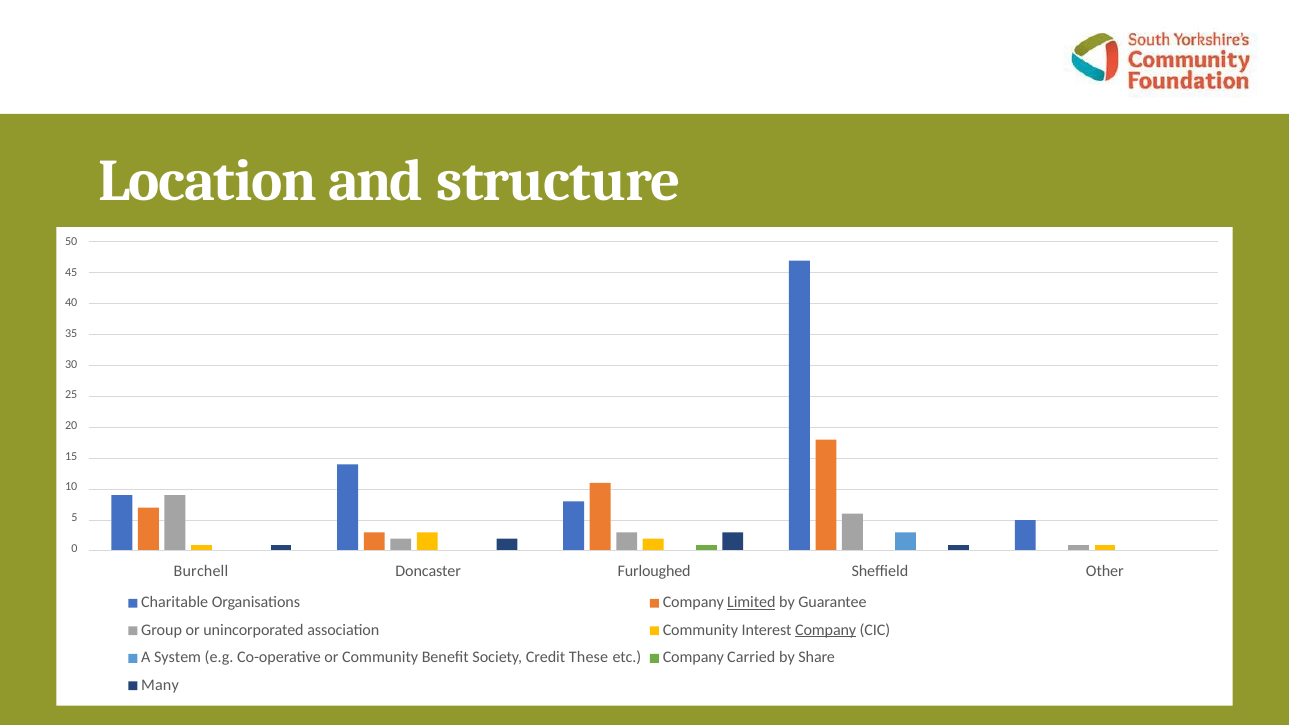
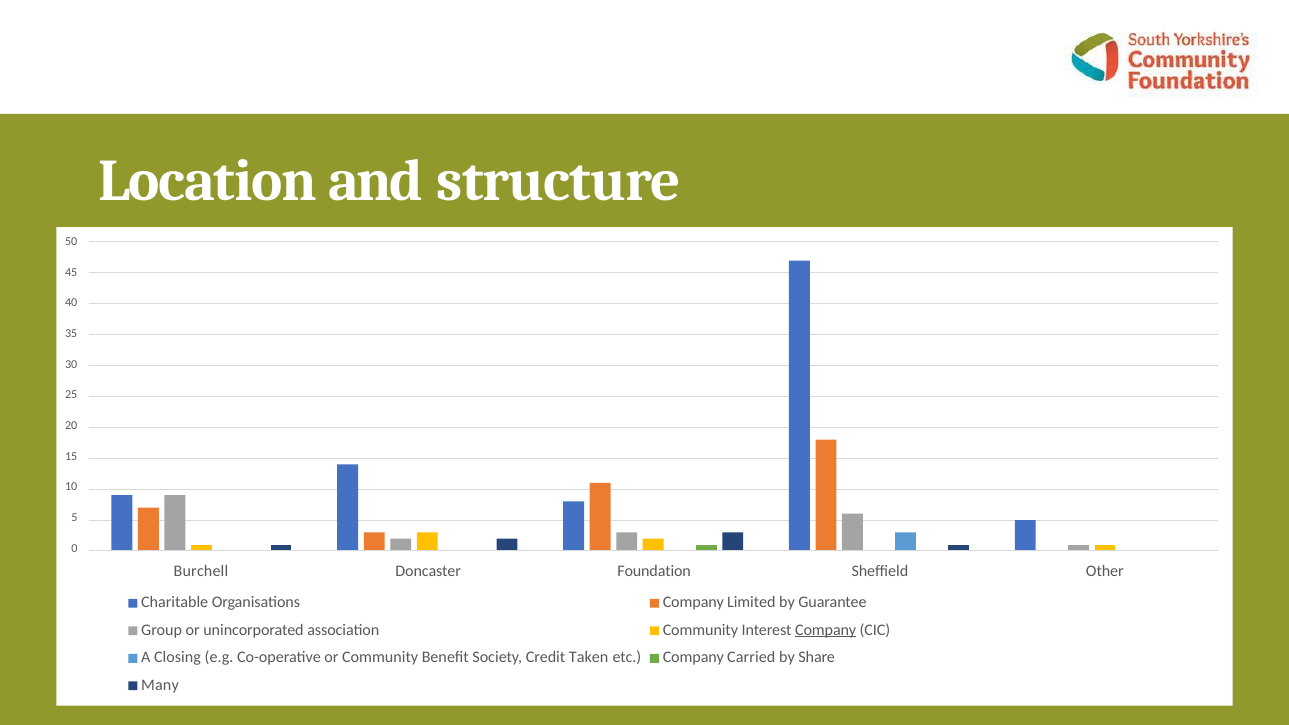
Furloughed: Furloughed -> Foundation (654, 571)
Limited underline: present -> none (751, 603)
System: System -> Closing (178, 658)
These: These -> Taken (589, 658)
